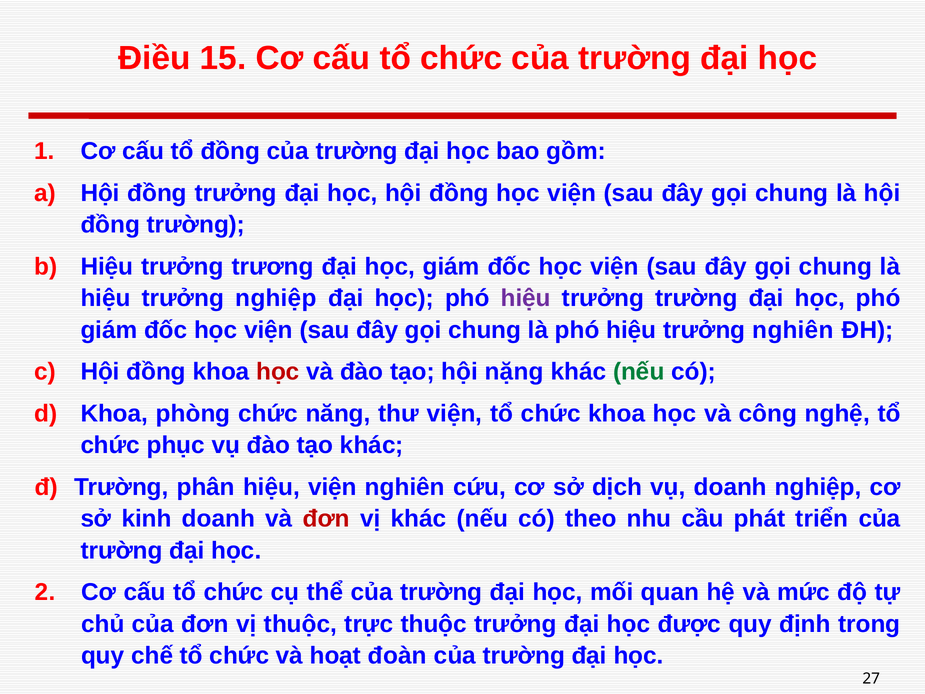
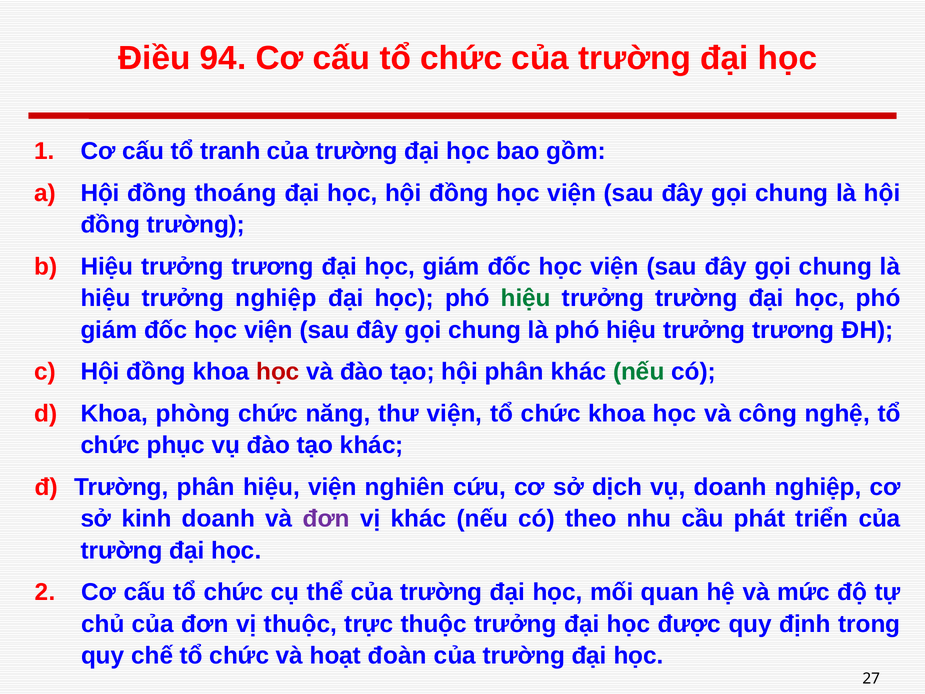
15: 15 -> 94 (223, 58)
tổ đồng: đồng -> tranh (230, 151)
đồng trưởng: trưởng -> thoáng (236, 193)
hiệu colour: purple -> green (526, 298)
phó hiệu trưởng nghiên: nghiên -> trương (793, 330)
hội nặng: nặng -> phân (514, 372)
đơn colour: red -> purple (326, 519)
